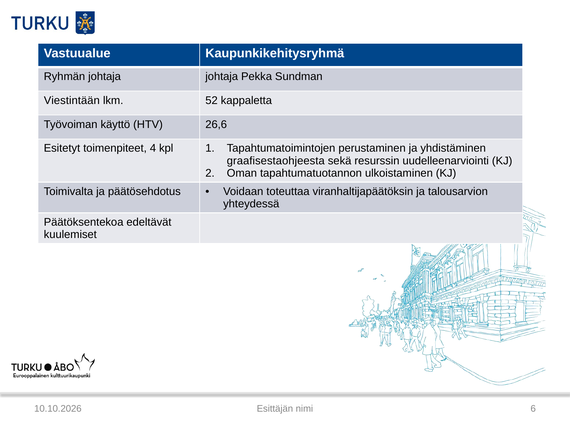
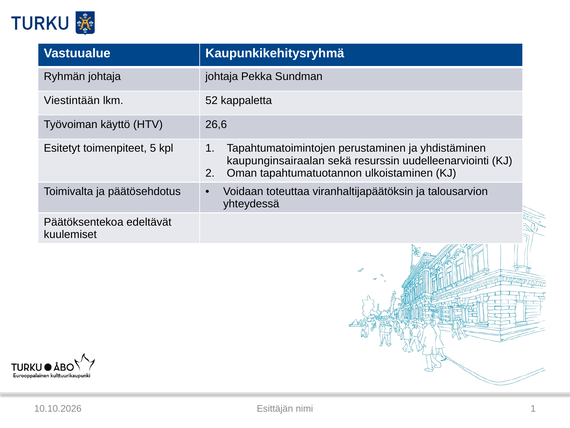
4: 4 -> 5 (153, 148)
graafisestaohjeesta: graafisestaohjeesta -> kaupunginsairaalan (276, 161)
nimi 6: 6 -> 1 (533, 408)
